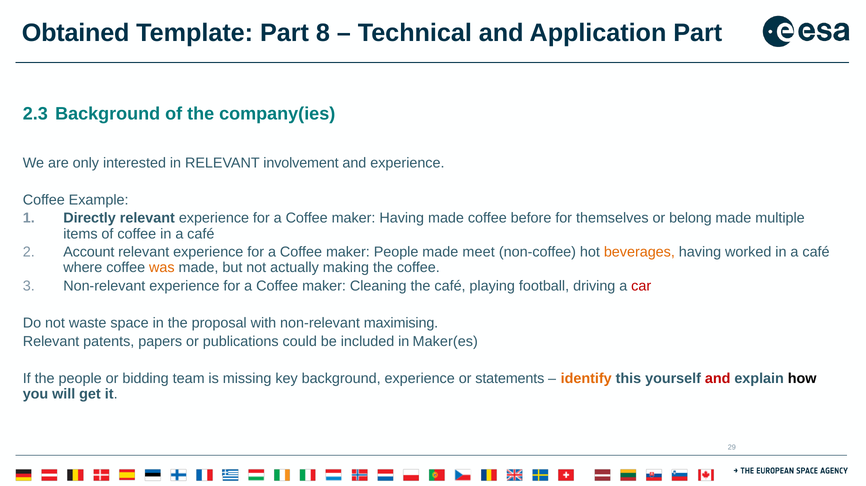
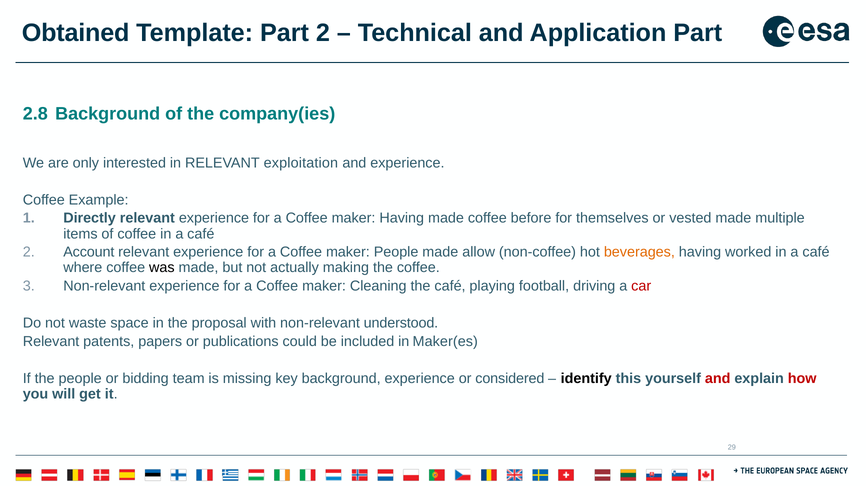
Part 8: 8 -> 2 (323, 33)
2.3: 2.3 -> 2.8 (35, 114)
involvement: involvement -> exploitation (301, 163)
belong: belong -> vested (690, 218)
meet: meet -> allow (479, 252)
was colour: orange -> black (162, 268)
maximising: maximising -> understood (401, 323)
statements: statements -> considered (510, 378)
identify colour: orange -> black (586, 378)
how colour: black -> red (802, 378)
